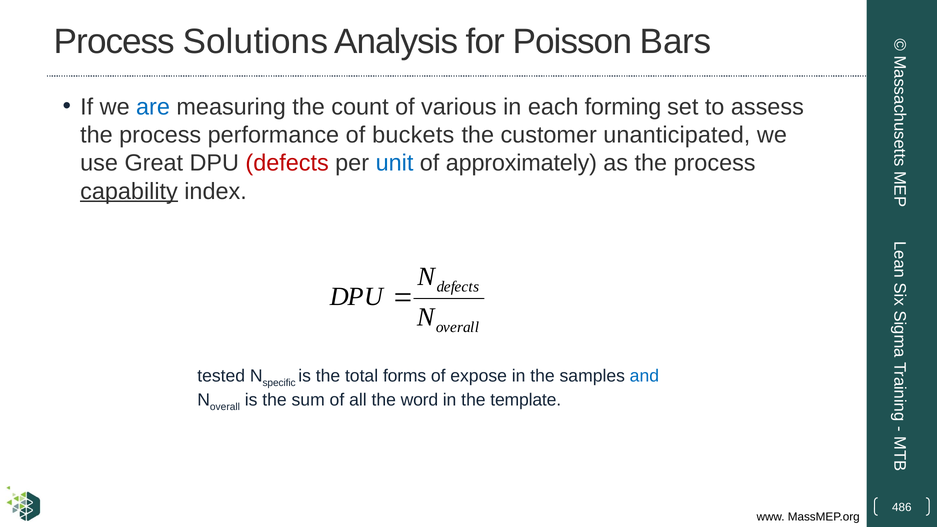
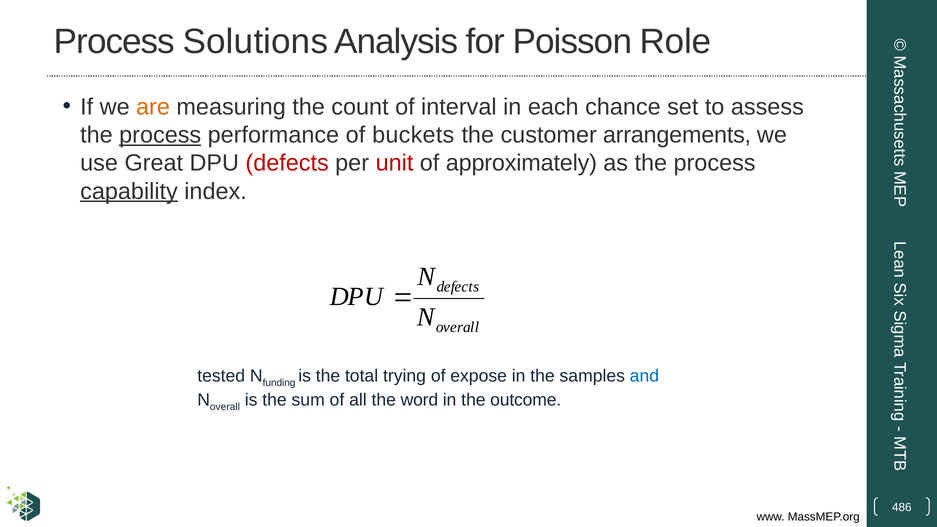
Bars: Bars -> Role (676, 42)
are colour: blue -> orange (153, 107)
various: various -> interval (459, 107)
forming: forming -> chance (623, 107)
process underline: none -> present (160, 135)
unanticipated: unanticipated -> arrangements (677, 135)
unit colour: blue -> red (395, 163)
specific: specific -> funding (279, 383)
forms: forms -> trying (405, 376)
template: template -> outcome (526, 400)
